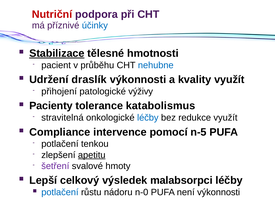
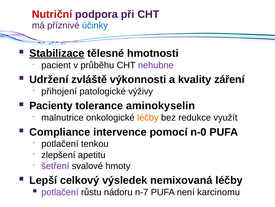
nehubne colour: blue -> purple (156, 65)
draslík: draslík -> zvláště (89, 79)
kvality využít: využít -> záření (229, 79)
katabolismus: katabolismus -> aminokyselin (161, 105)
stravitelná: stravitelná -> malnutrice (62, 117)
léčby colour: blue -> orange (148, 117)
n-5: n-5 -> n-0 (199, 132)
apetitu underline: present -> none (92, 154)
malabsorpci: malabsorpci -> nemixovaná (181, 180)
potlačení colour: blue -> purple (60, 192)
n-0: n-0 -> n-7 (142, 192)
není výkonnosti: výkonnosti -> karcinomu (219, 192)
